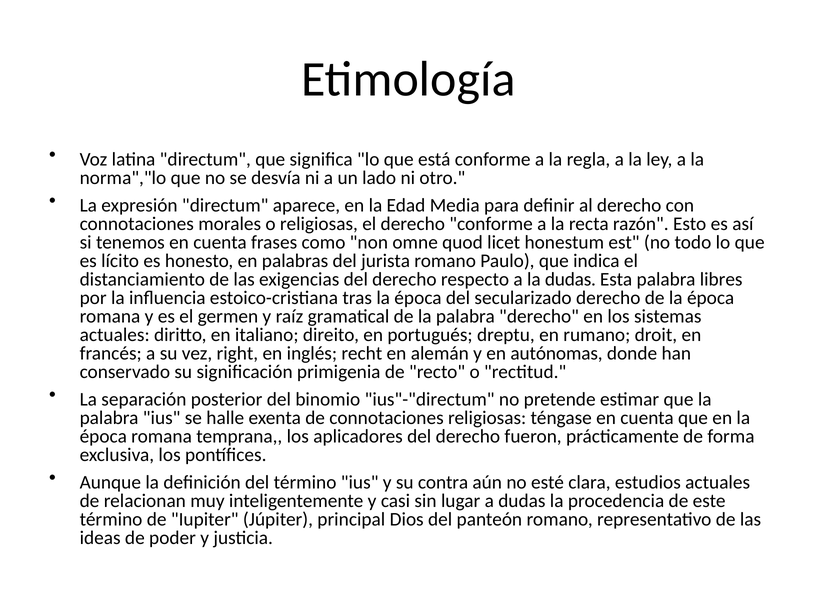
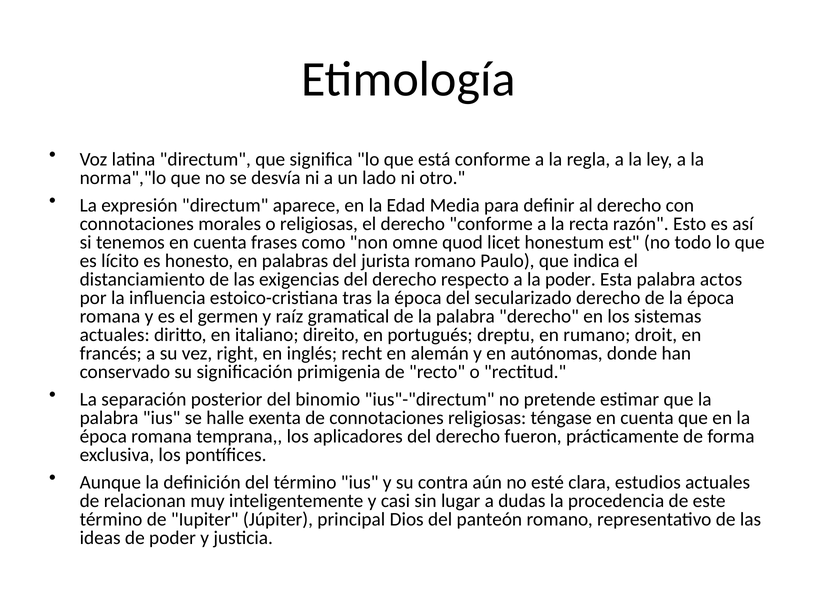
la dudas: dudas -> poder (570, 279)
libres: libres -> actos (721, 279)
